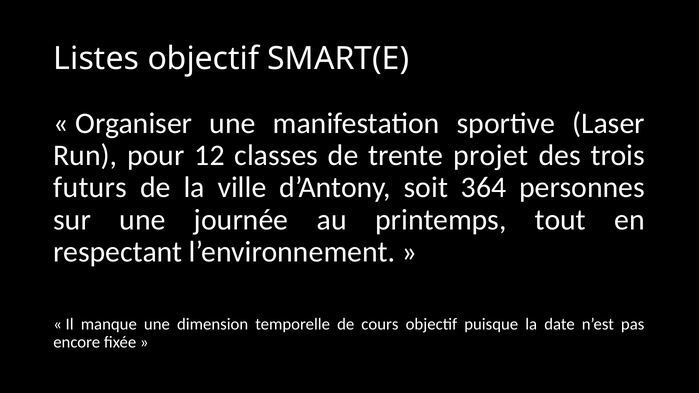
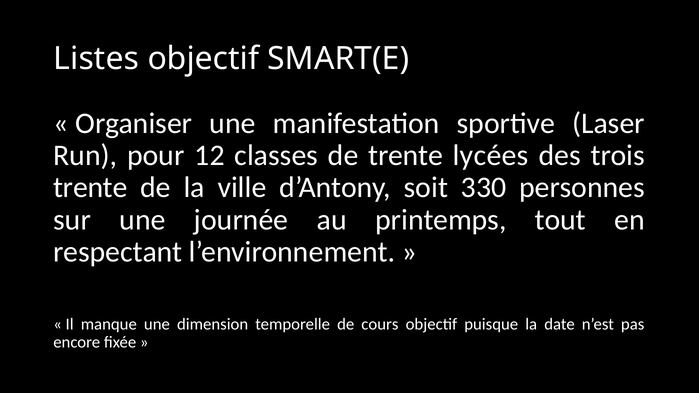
projet: projet -> lycées (491, 155)
futurs: futurs -> trente (90, 188)
364: 364 -> 330 (484, 188)
